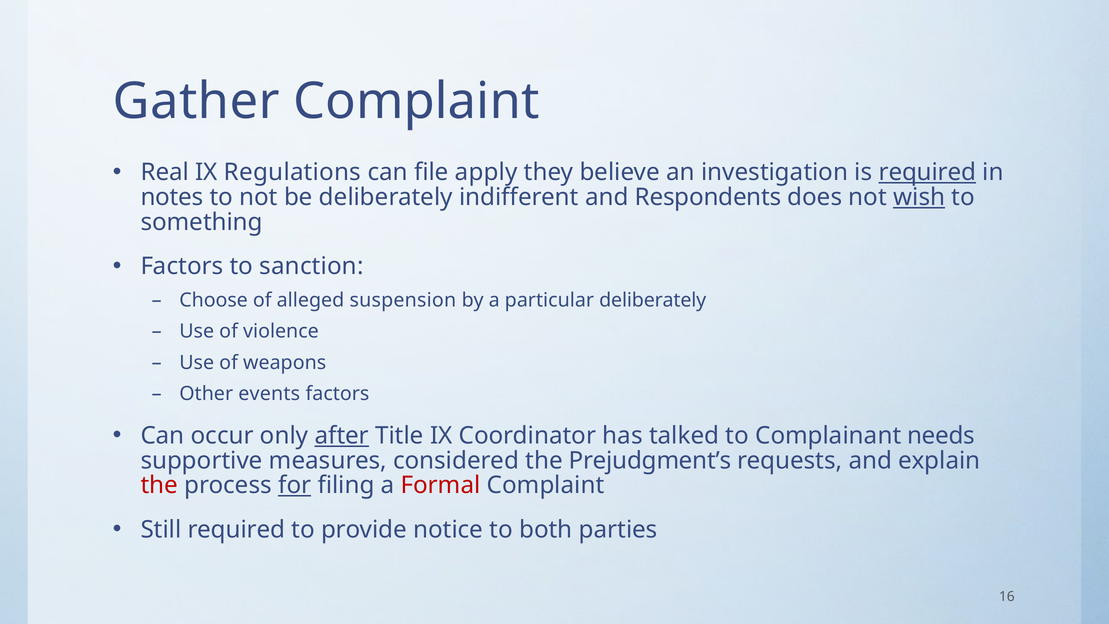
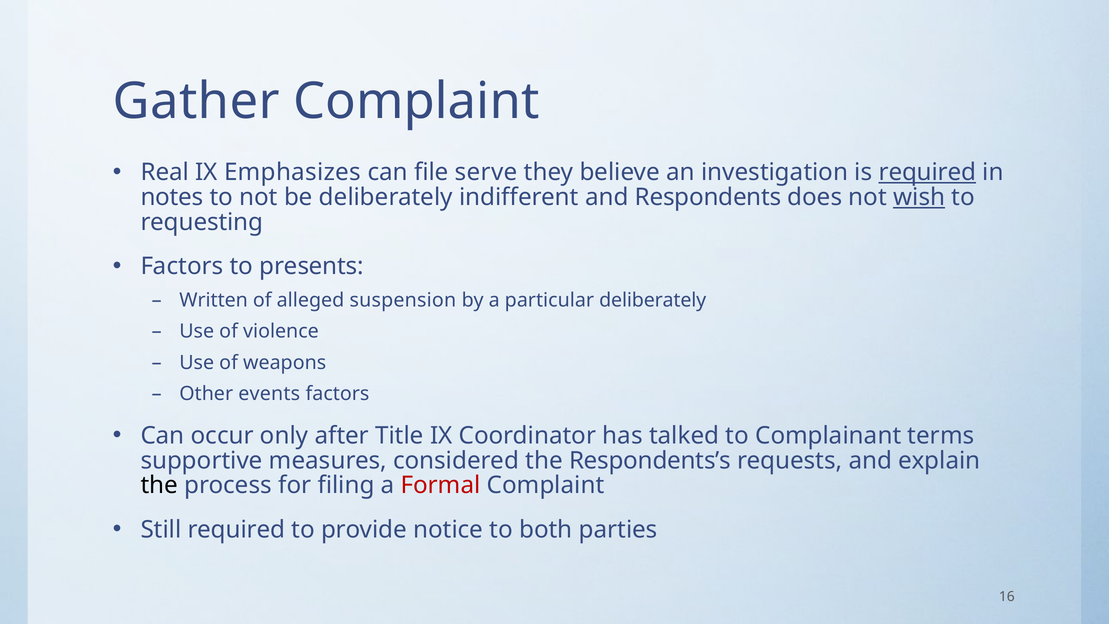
Regulations: Regulations -> Emphasizes (292, 172)
apply: apply -> serve (486, 172)
something: something -> requesting (202, 222)
sanction: sanction -> presents (312, 266)
Choose: Choose -> Written (214, 300)
after underline: present -> none (342, 436)
needs: needs -> terms (941, 436)
Prejudgment’s: Prejudgment’s -> Respondents’s (650, 461)
the colour: red -> black (159, 485)
for underline: present -> none (295, 485)
